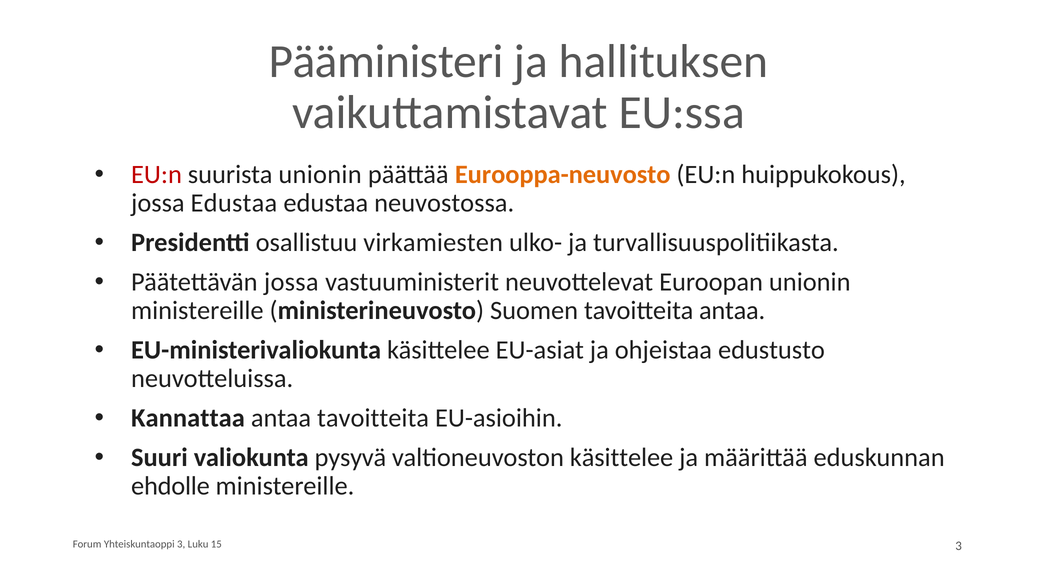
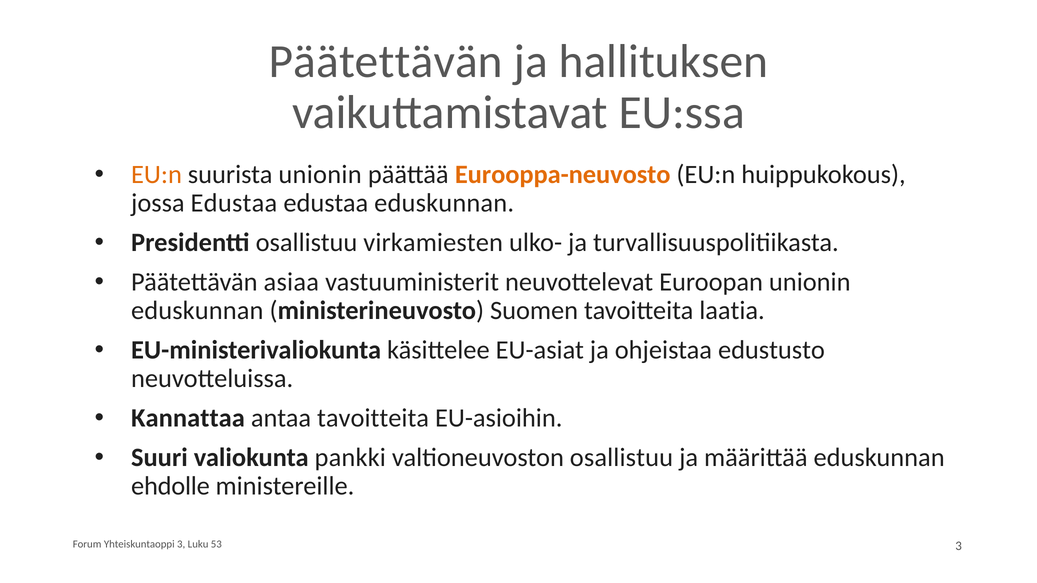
Pääministeri: Pääministeri -> Päätettävän (386, 61)
EU:n colour: red -> orange (157, 175)
edustaa neuvostossa: neuvostossa -> eduskunnan (444, 203)
Päätettävän jossa: jossa -> asiaa (291, 282)
ministereille: ministereille -> eduskunnan (197, 311)
tavoitteita antaa: antaa -> laatia (732, 311)
pysyvä: pysyvä -> pankki (350, 458)
valtioneuvoston käsittelee: käsittelee -> osallistuu (621, 458)
15: 15 -> 53 (216, 545)
